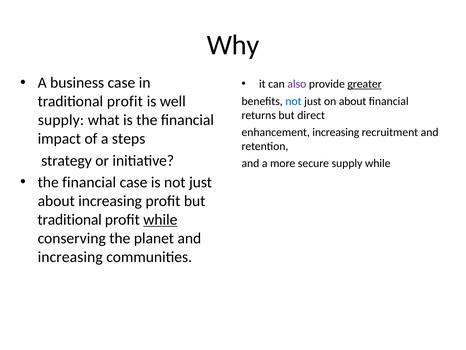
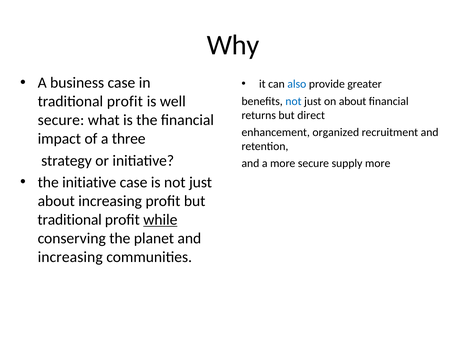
also colour: purple -> blue (297, 84)
greater underline: present -> none (365, 84)
supply: supply -> secure (61, 120)
enhancement increasing: increasing -> organized (336, 132)
steps: steps -> three (129, 139)
supply while: while -> more (378, 163)
financial: financial -> initiative (89, 182)
